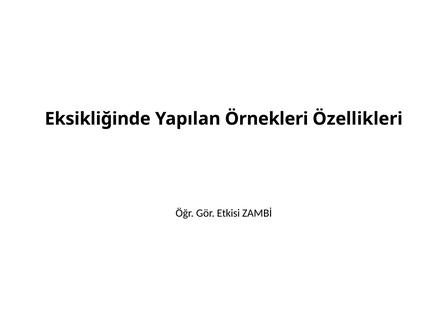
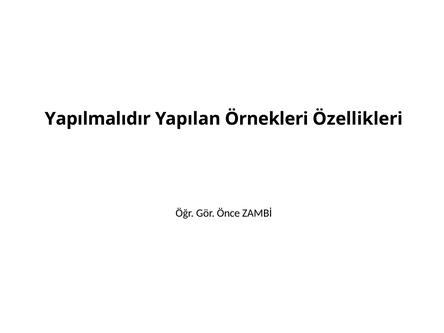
Eksikliğinde: Eksikliğinde -> Yapılmalıdır (98, 119)
Etkisi: Etkisi -> Önce (228, 213)
